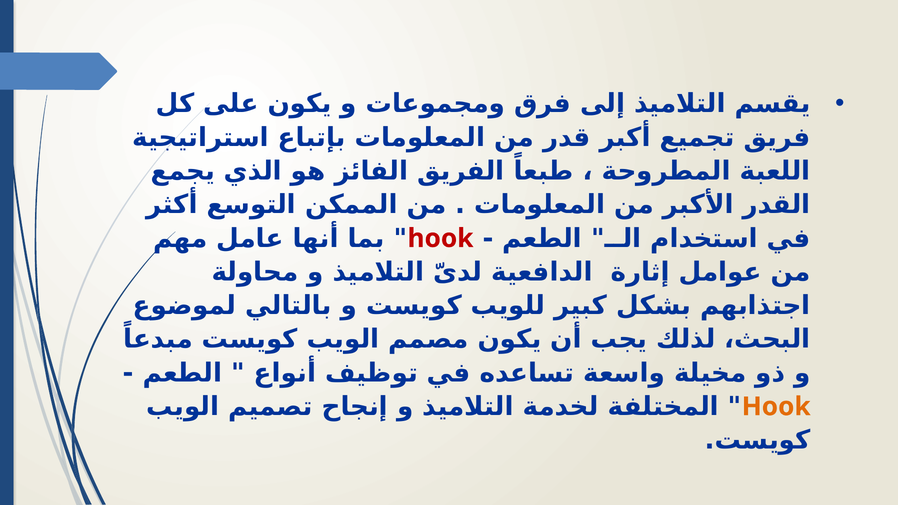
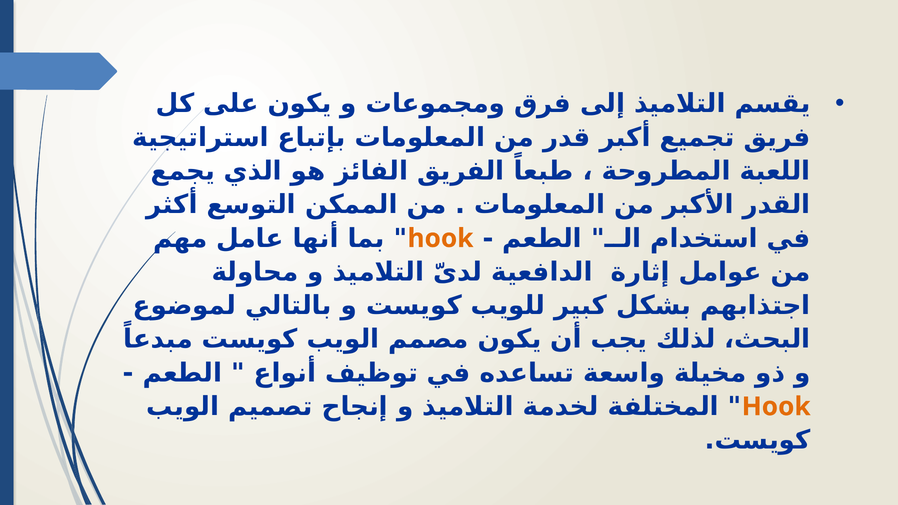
hook colour: red -> orange (440, 238)
